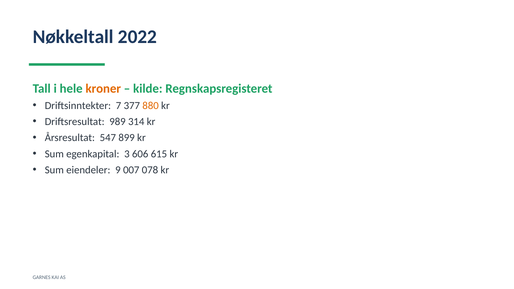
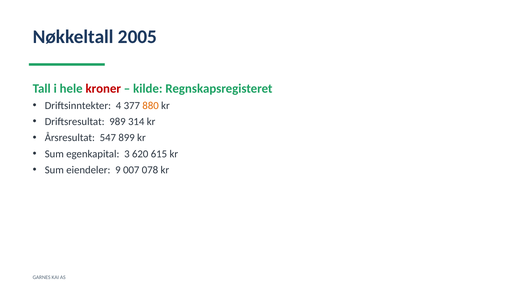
2022: 2022 -> 2005 (137, 37)
kroner colour: orange -> red (103, 88)
7: 7 -> 4 (119, 106)
606: 606 -> 620 (140, 154)
